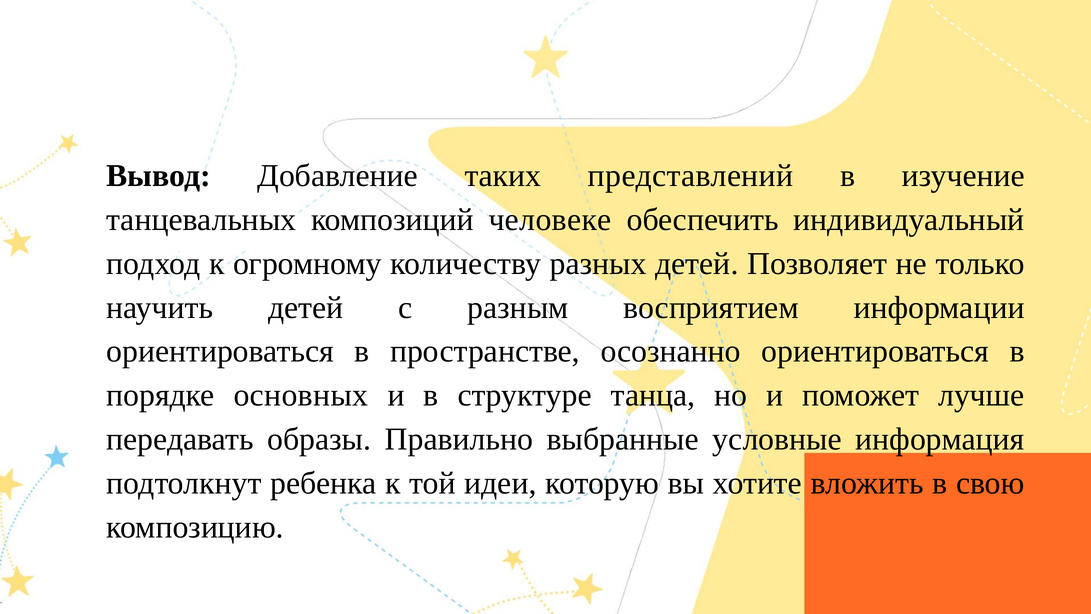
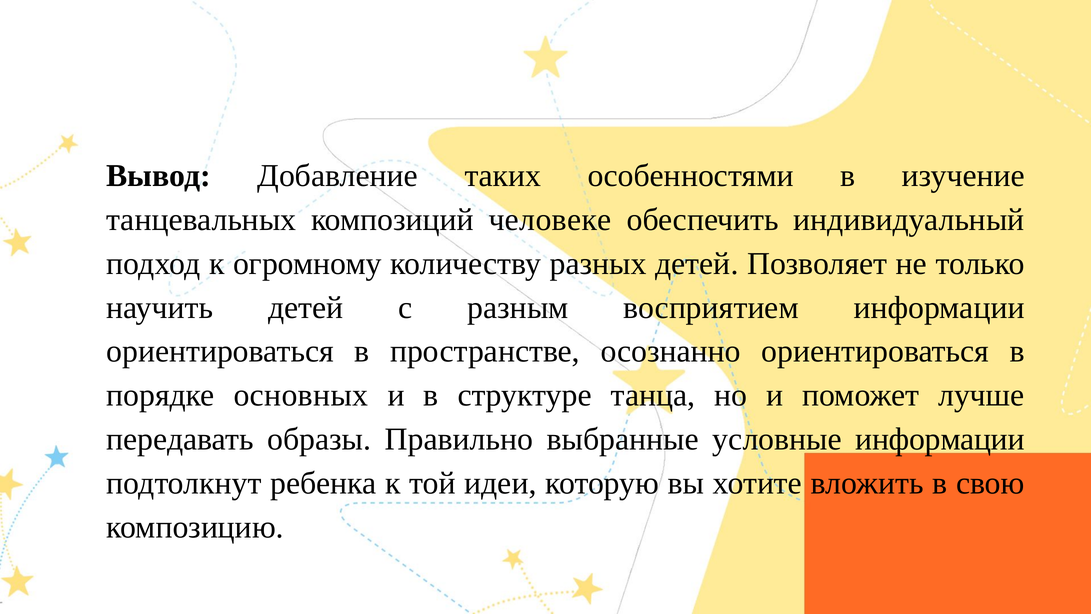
представлений: представлений -> особенностями (691, 176)
условные информация: информация -> информации (940, 439)
